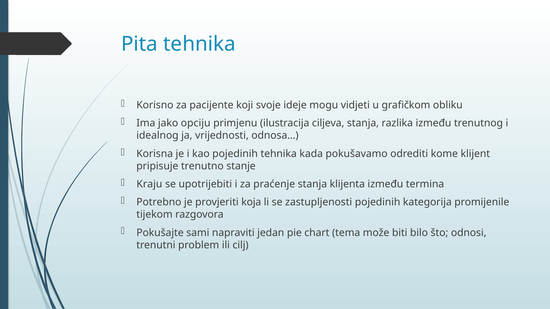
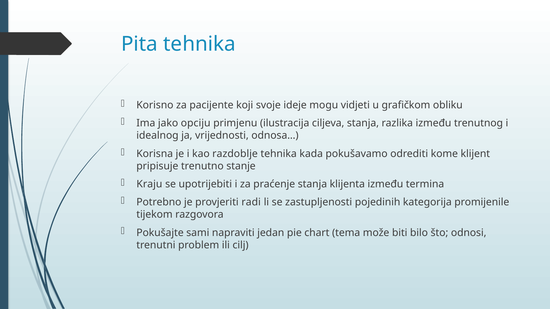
kao pojedinih: pojedinih -> razdoblje (235, 154)
koja: koja -> radi (251, 202)
